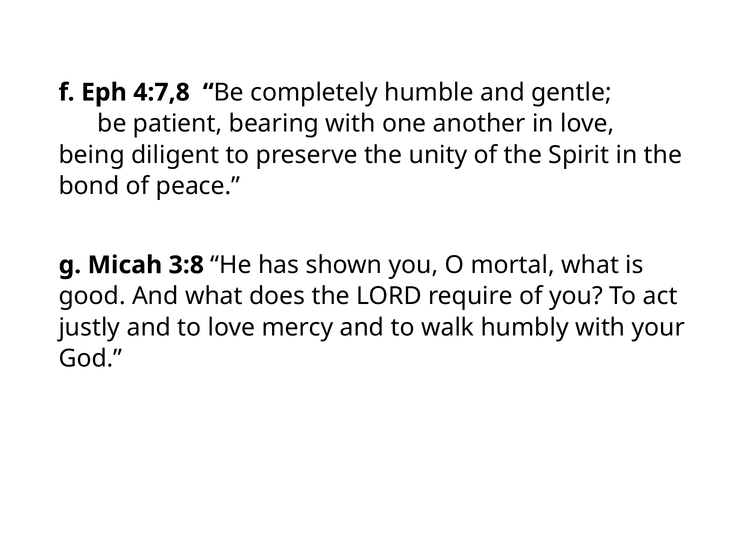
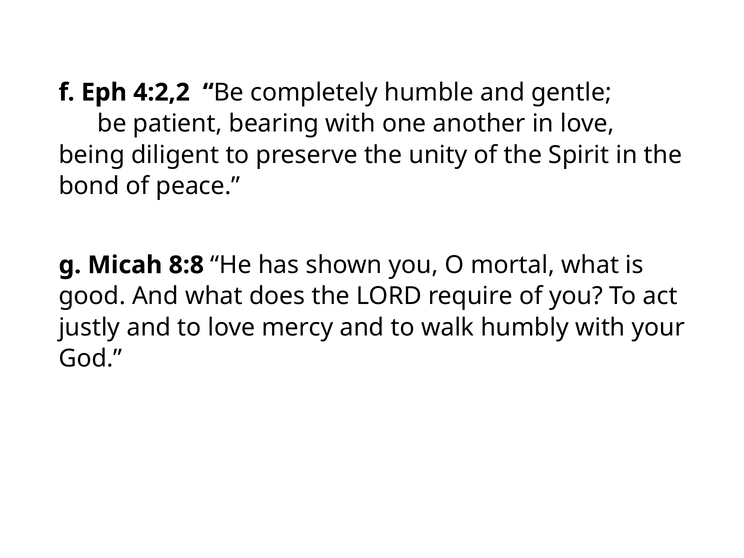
4:7,8: 4:7,8 -> 4:2,2 (162, 92)
3:8: 3:8 -> 8:8 (186, 265)
